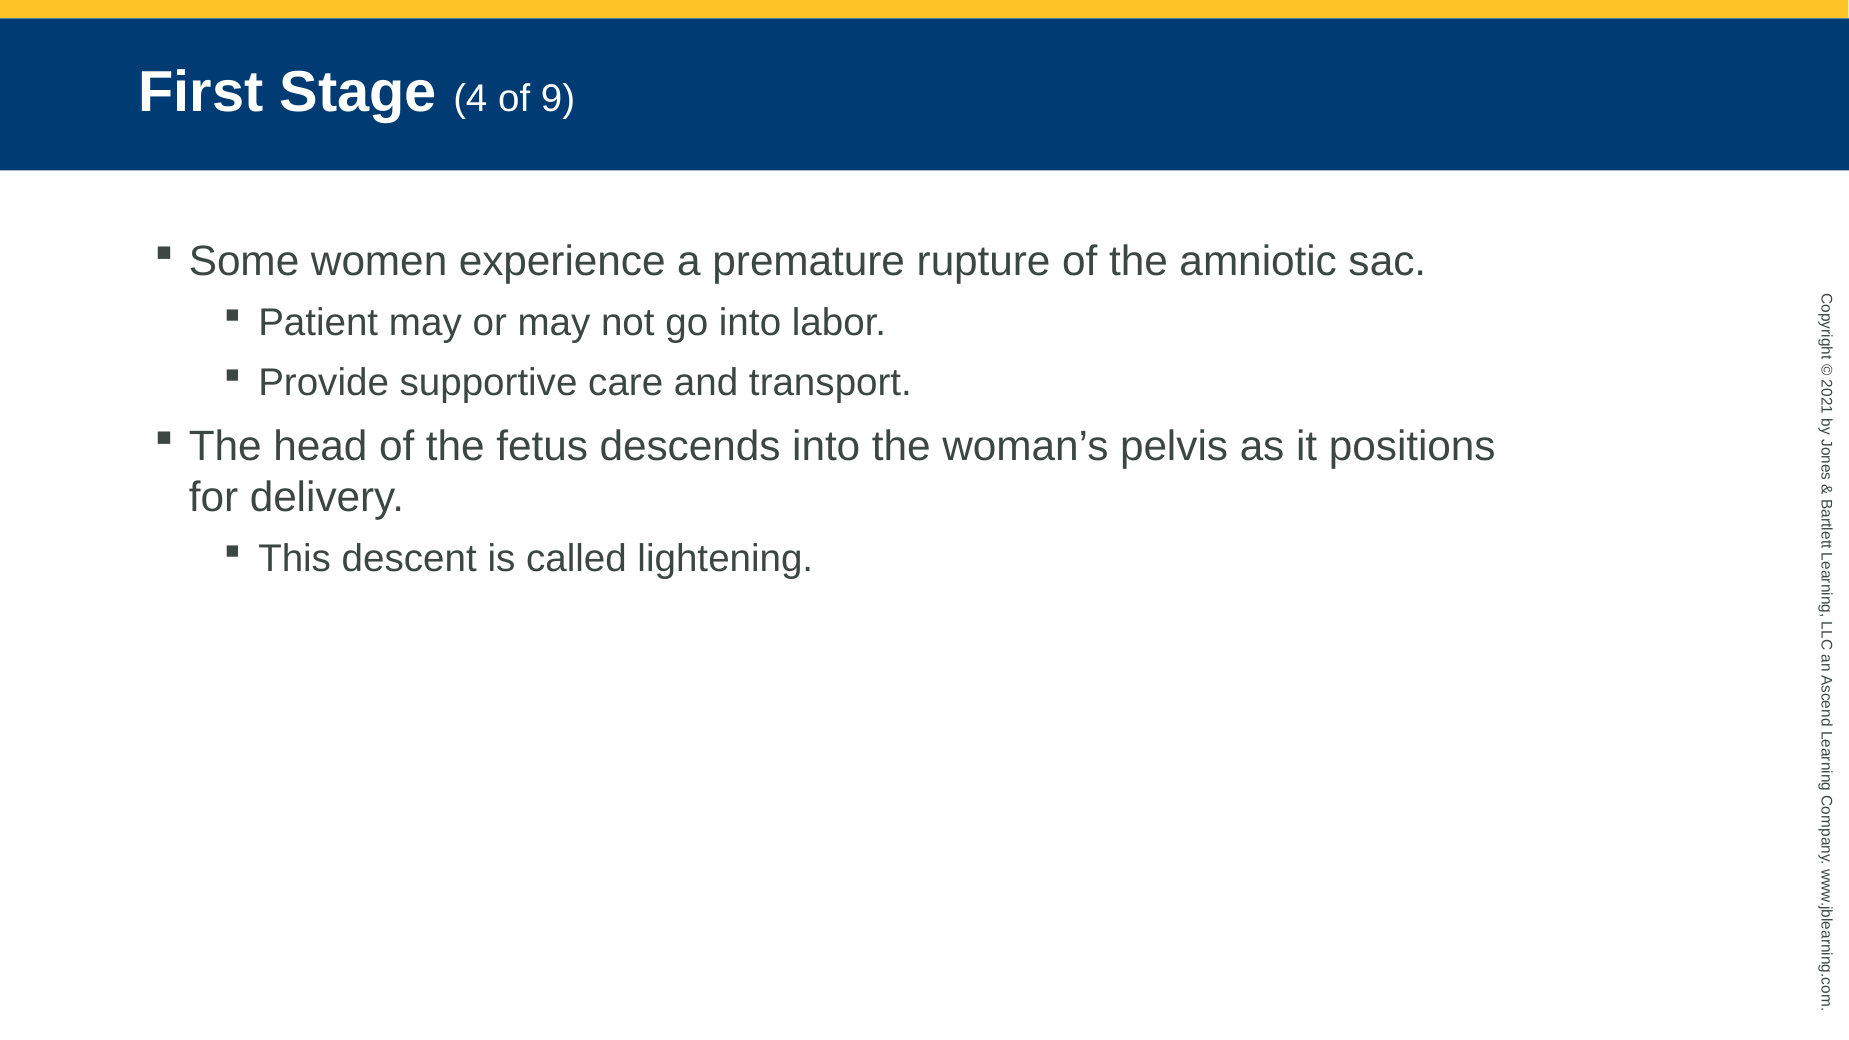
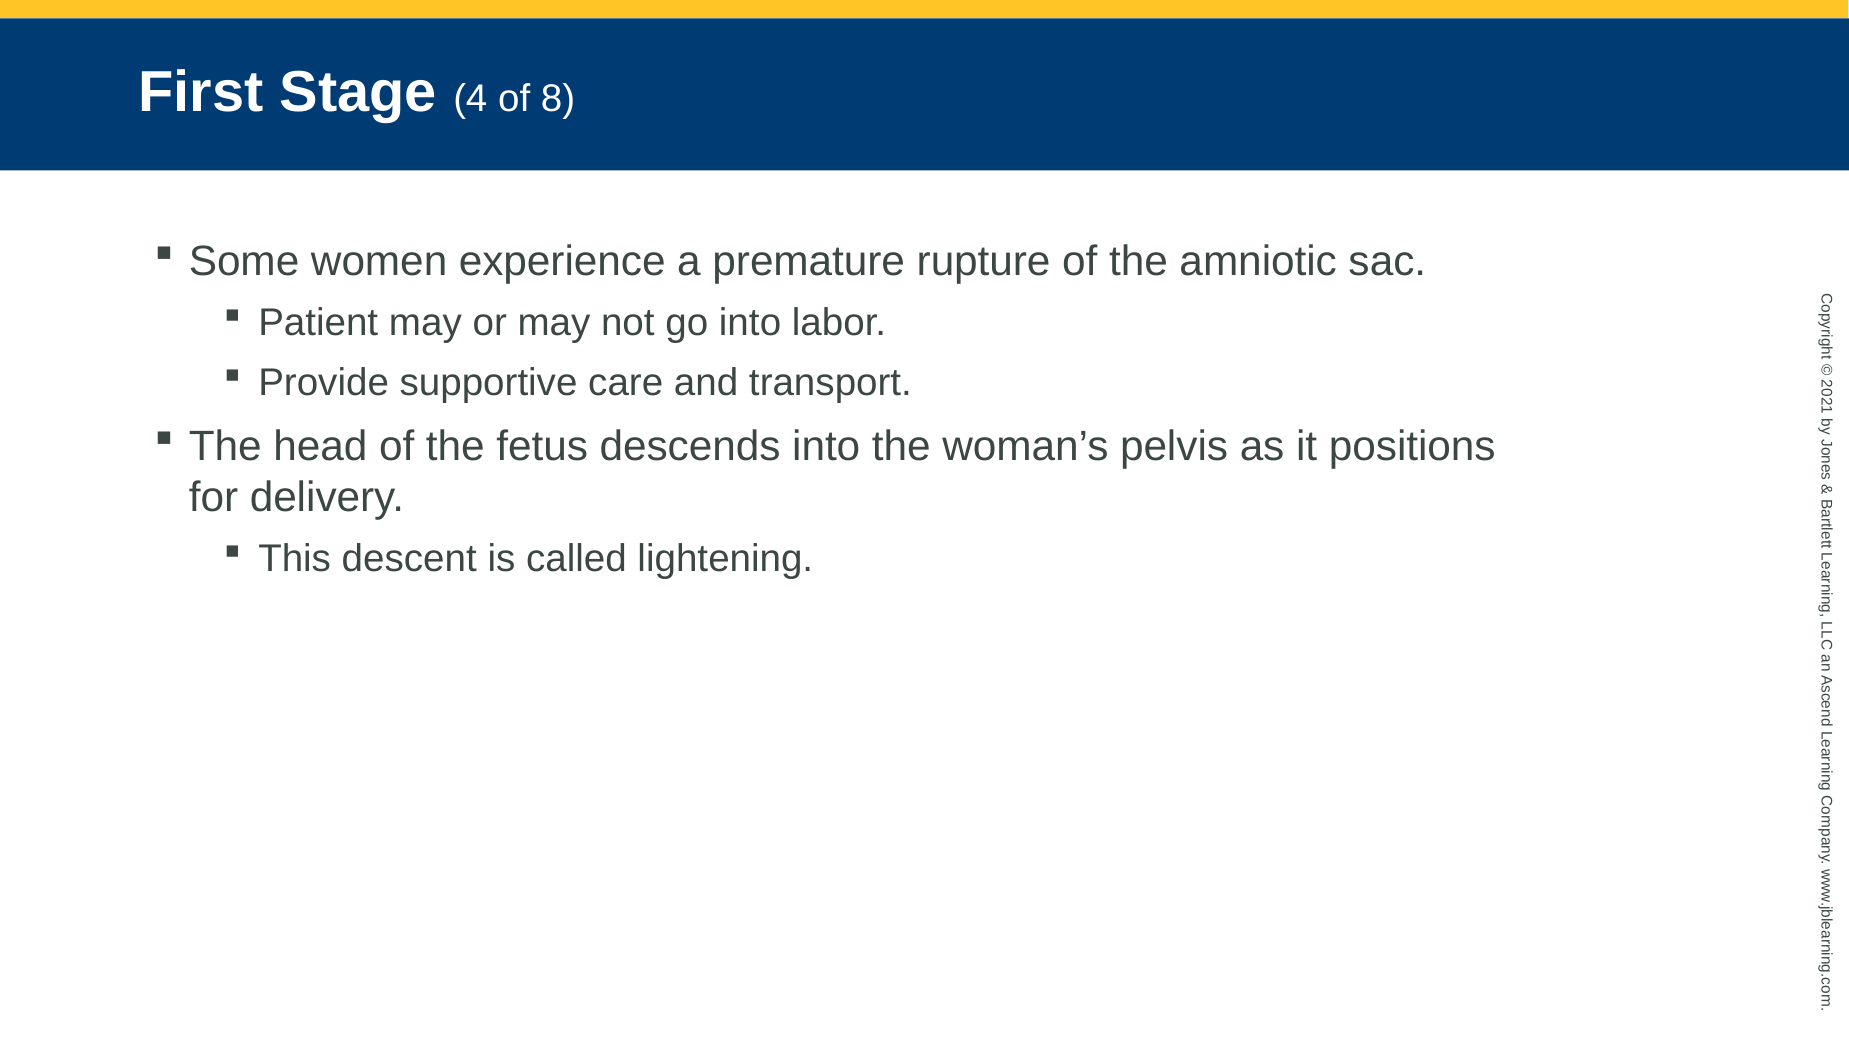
9: 9 -> 8 (558, 99)
